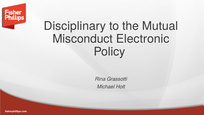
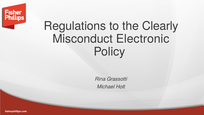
Disciplinary: Disciplinary -> Regulations (75, 26)
Mutual: Mutual -> Clearly (160, 26)
